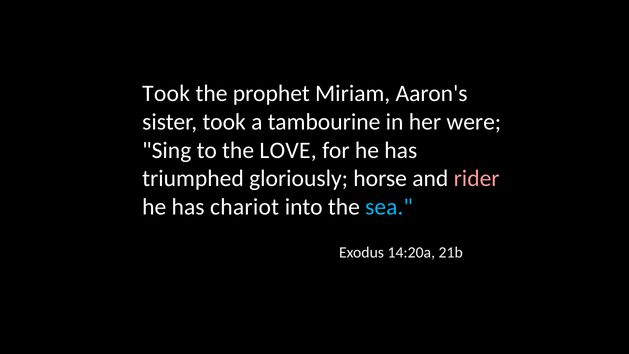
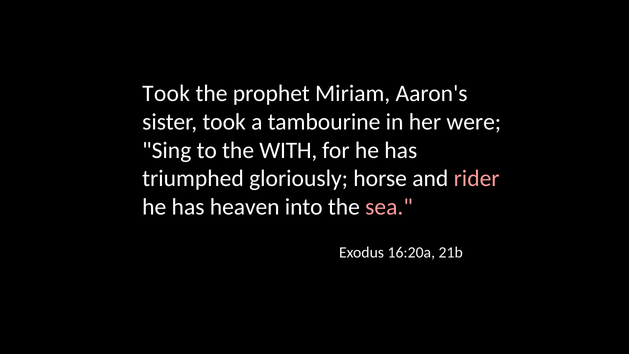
LOVE: LOVE -> WITH (288, 150)
chariot: chariot -> heaven (245, 207)
sea colour: light blue -> pink (389, 207)
14:20a: 14:20a -> 16:20a (411, 253)
